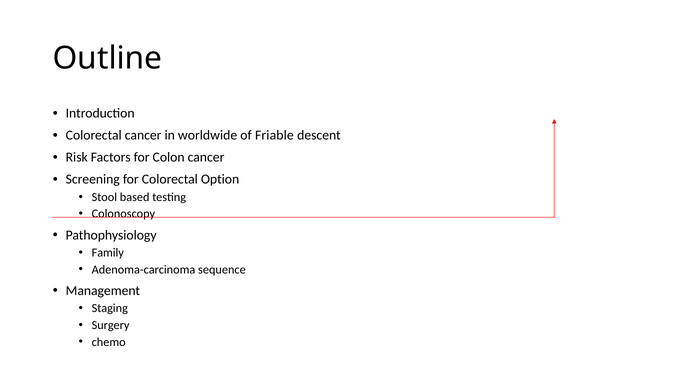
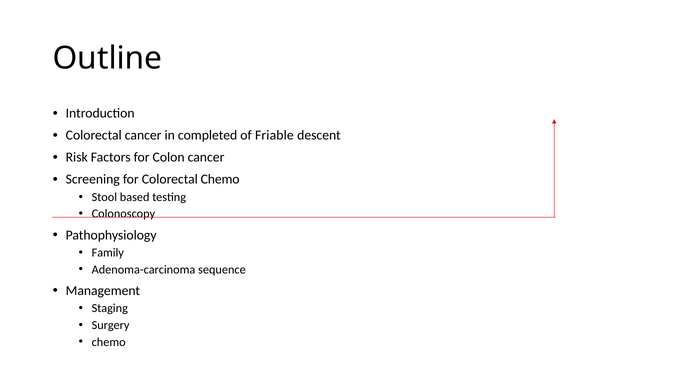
worldwide: worldwide -> completed (208, 136)
Colorectal Option: Option -> Chemo (220, 180)
